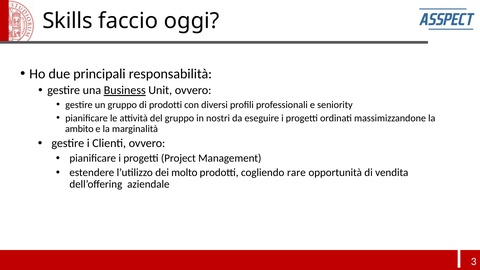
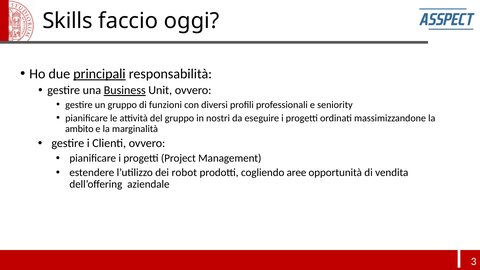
principali underline: none -> present (99, 74)
di prodotti: prodotti -> funzioni (165, 105)
molto: molto -> robot (184, 172)
rare: rare -> aree (296, 172)
